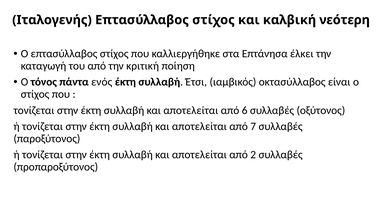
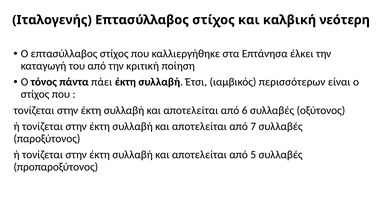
ενός: ενός -> πάει (102, 82)
οκτασύλλαβος: οκτασύλλαβος -> περισσότερων (292, 82)
2: 2 -> 5 (253, 154)
